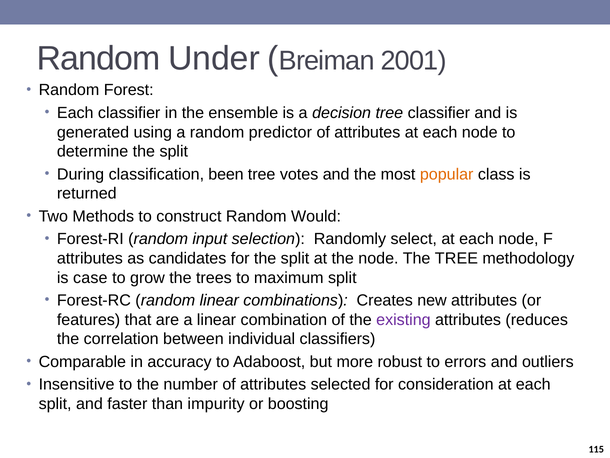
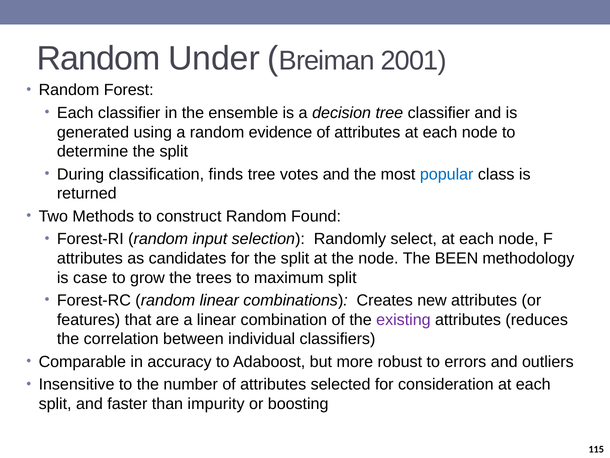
predictor: predictor -> evidence (280, 132)
been: been -> finds (226, 174)
popular colour: orange -> blue (447, 174)
Would: Would -> Found (316, 216)
The TREE: TREE -> BEEN (457, 258)
